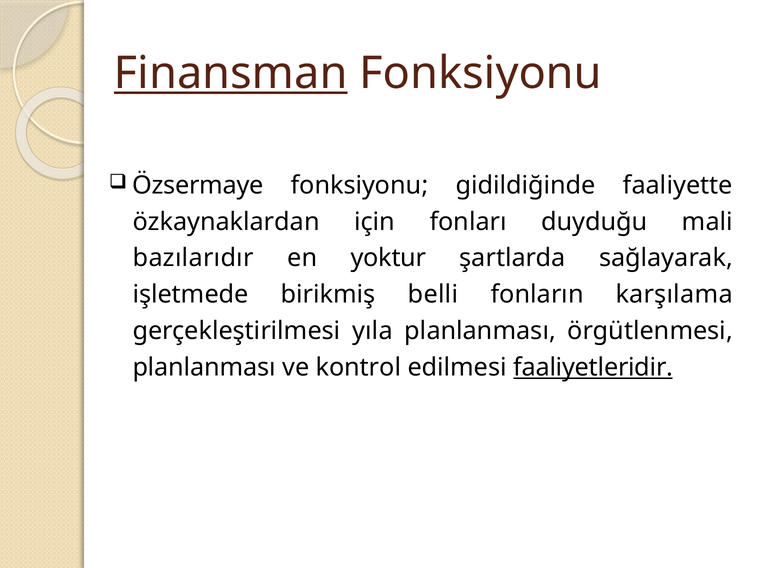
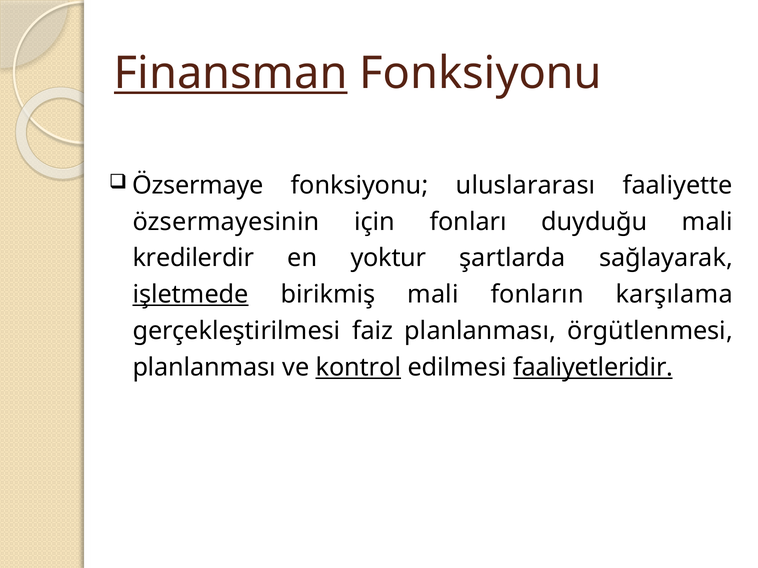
gidildiğinde: gidildiğinde -> uluslararası (526, 186)
özkaynaklardan: özkaynaklardan -> özsermayesinin (226, 222)
bazılarıdır: bazılarıdır -> kredilerdir (193, 258)
işletmede underline: none -> present (191, 295)
birikmiş belli: belli -> mali (433, 295)
yıla: yıla -> faiz (373, 331)
kontrol underline: none -> present (358, 368)
